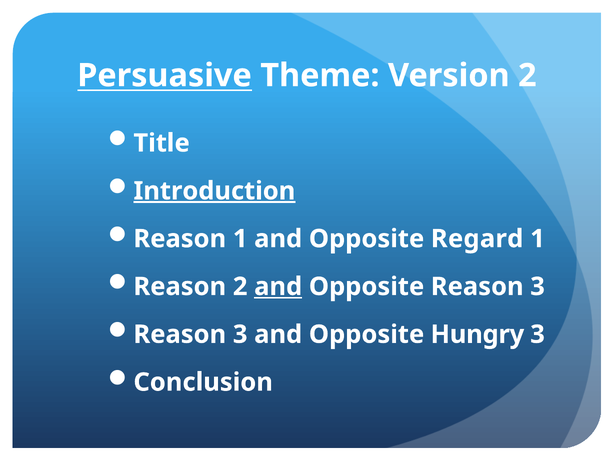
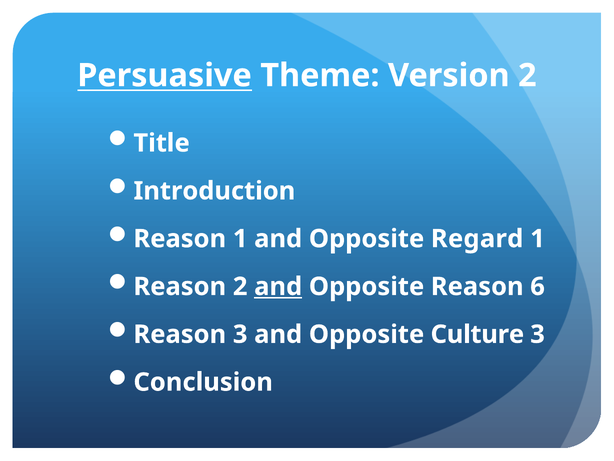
Introduction underline: present -> none (214, 191)
Opposite Reason 3: 3 -> 6 (538, 286)
Hungry: Hungry -> Culture (477, 334)
